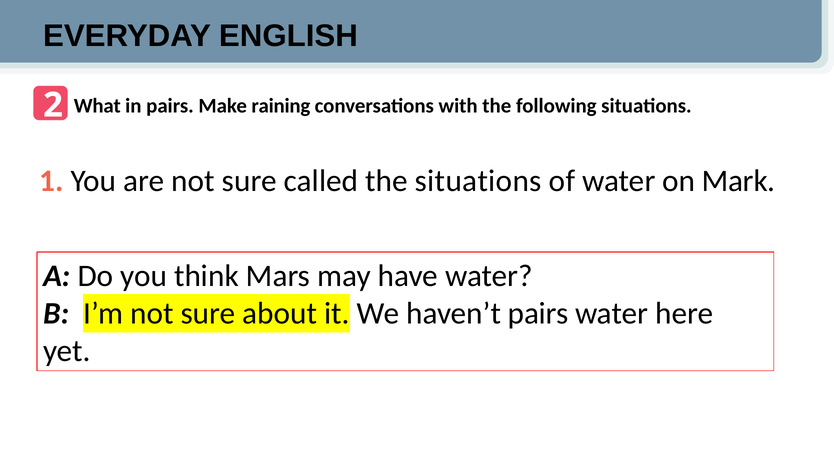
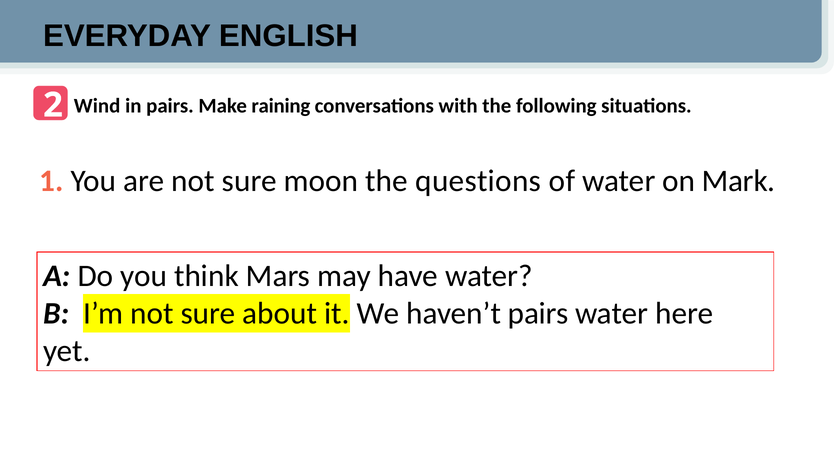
What: What -> Wind (97, 106)
called: called -> moon (321, 181)
the situations: situations -> questions (478, 181)
